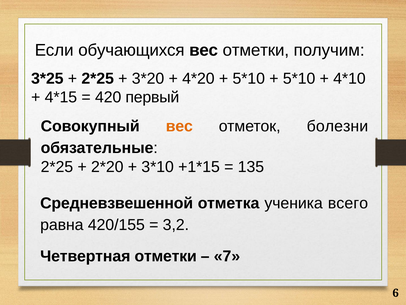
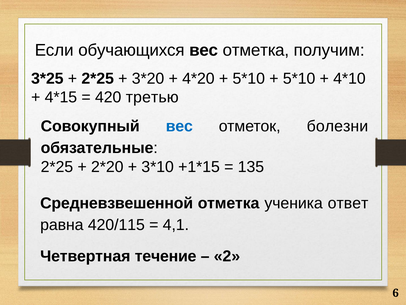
вес отметки: отметки -> отметка (256, 50)
первый: первый -> третью (152, 97)
вес colour: orange -> blue (179, 126)
всего: всего -> ответ (348, 203)
420/155: 420/155 -> 420/115 (116, 225)
3,2: 3,2 -> 4,1 (176, 225)
Четвертная отметки: отметки -> течение (166, 256)
7: 7 -> 2 (227, 256)
